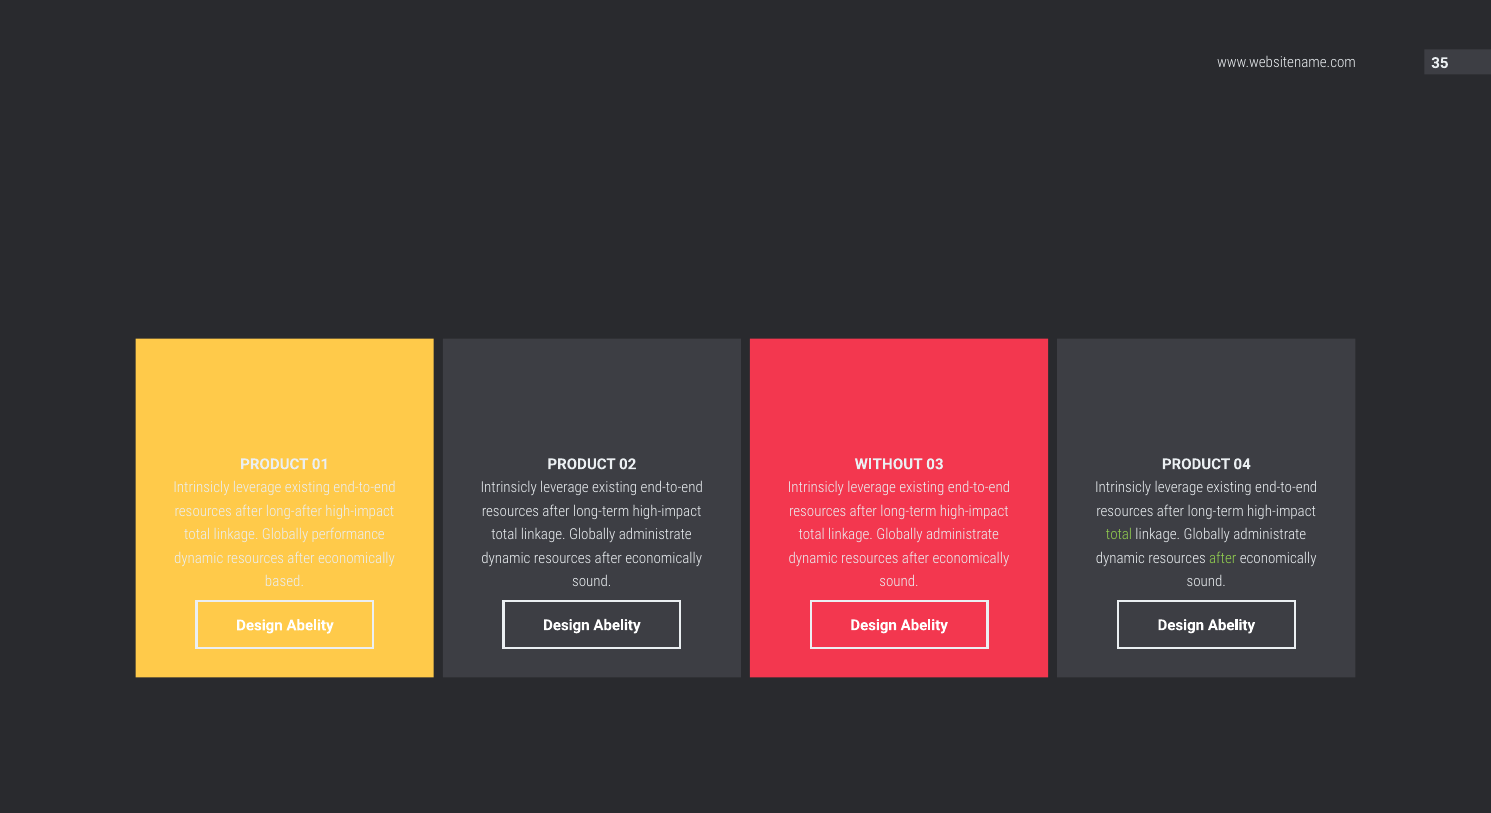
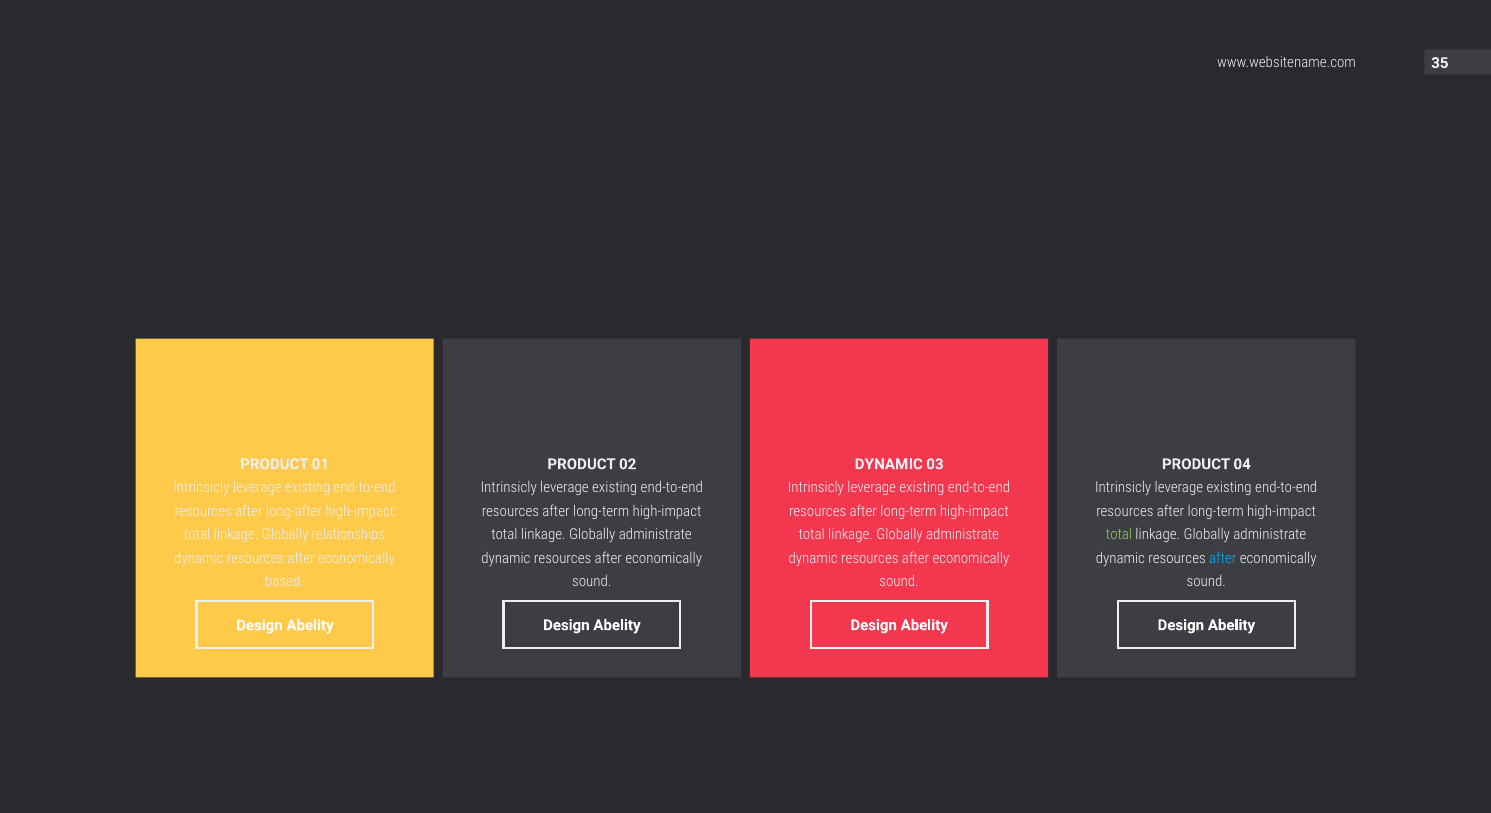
WITHOUT: WITHOUT -> DYNAMIC (889, 464)
performance: performance -> relationships (348, 535)
after colour: light green -> light blue (1223, 558)
